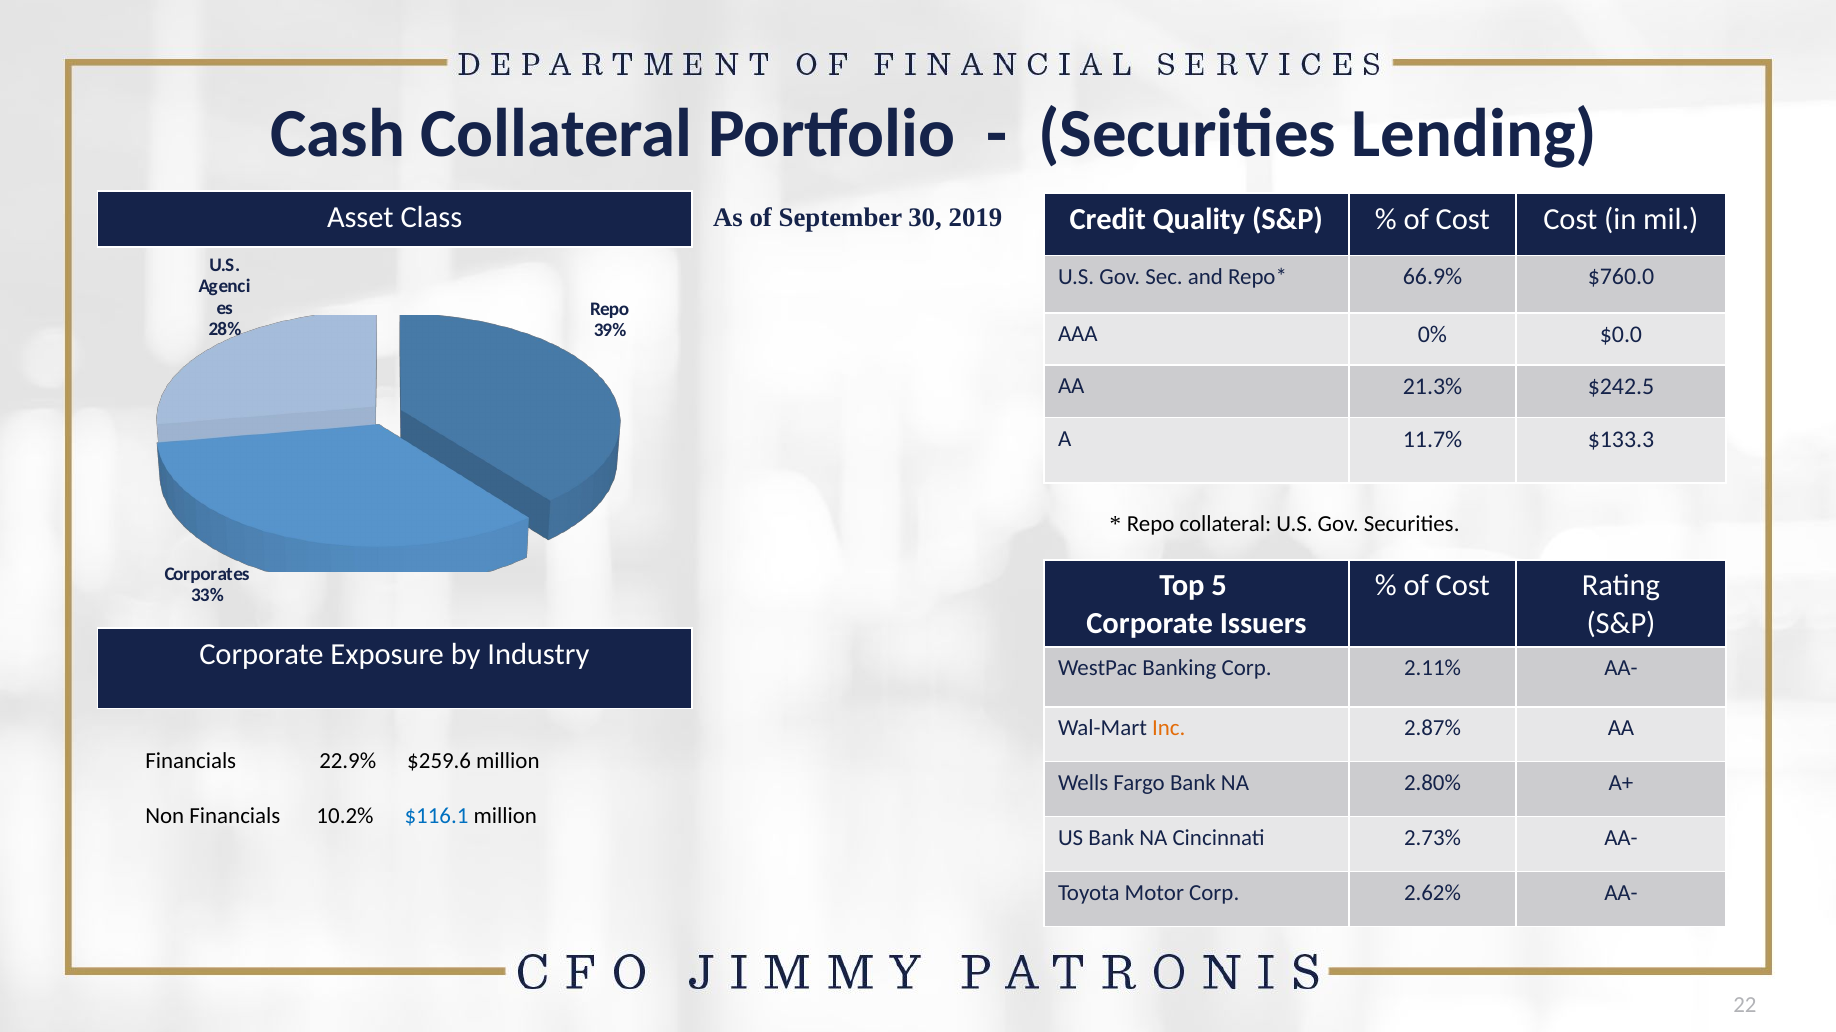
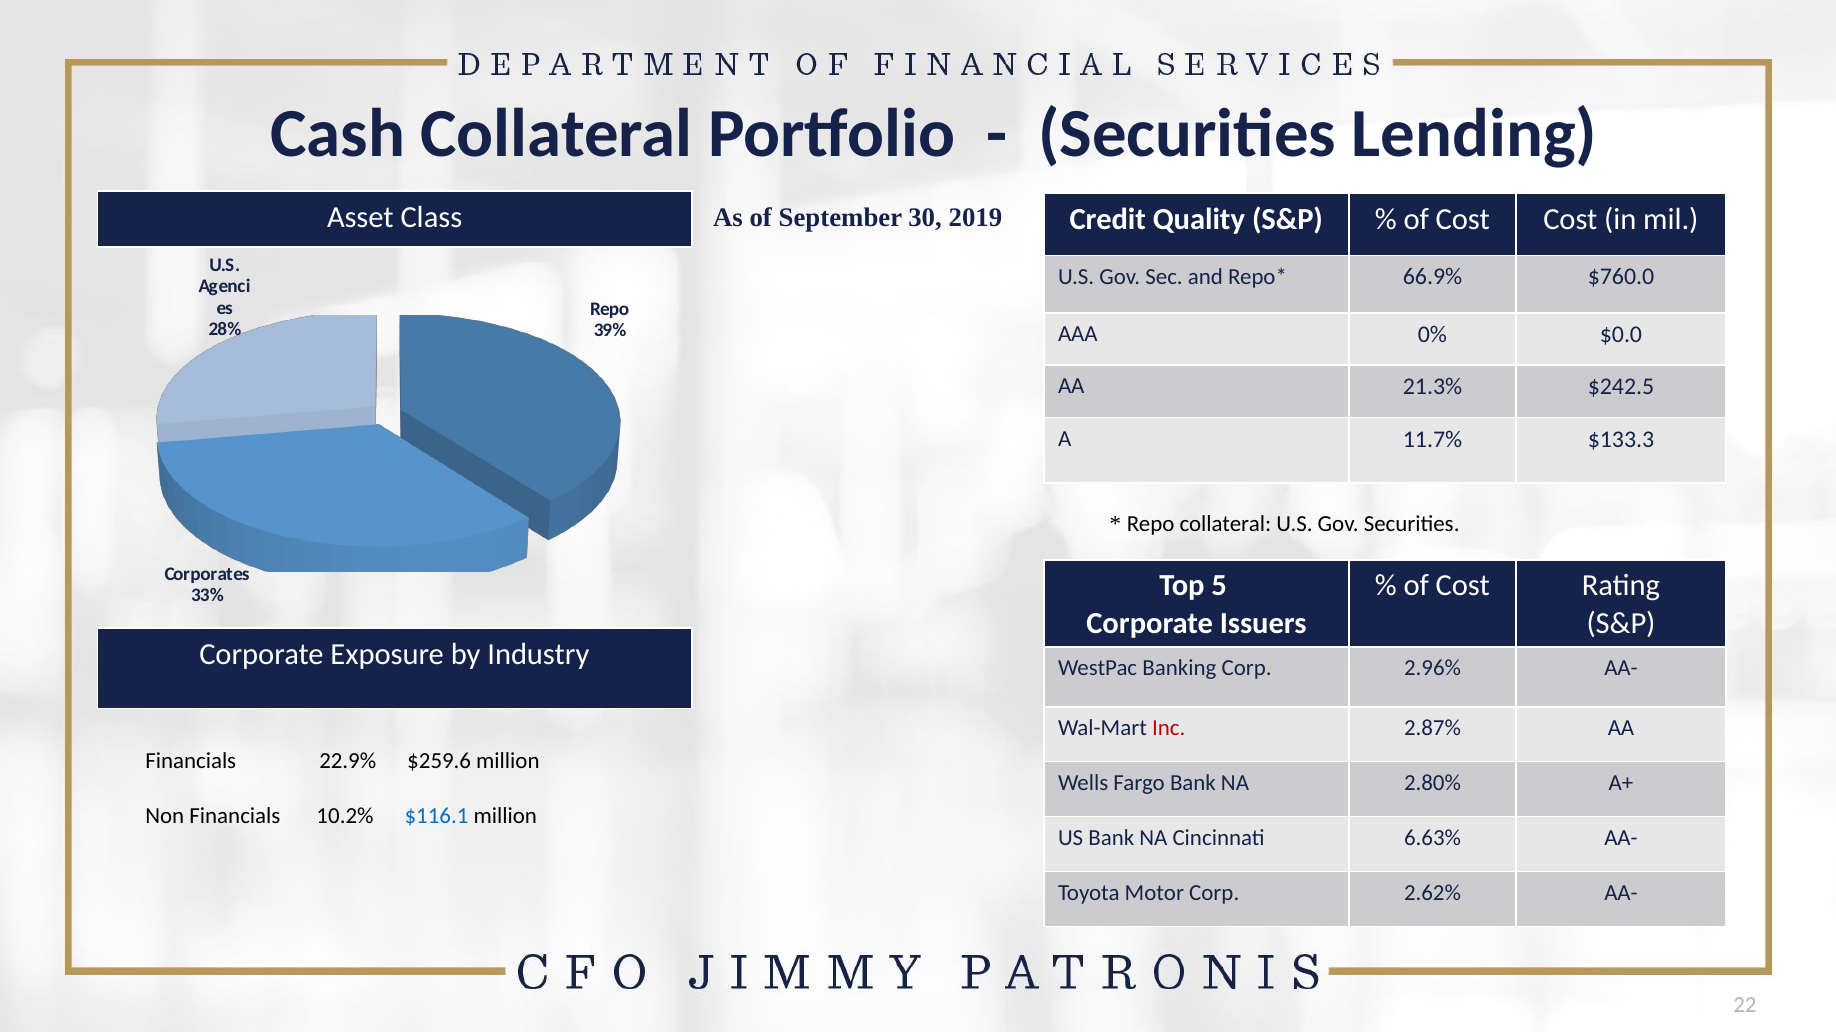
2.11%: 2.11% -> 2.96% (1433, 669)
Inc colour: orange -> red (1169, 728)
2.73%: 2.73% -> 6.63% (1433, 838)
